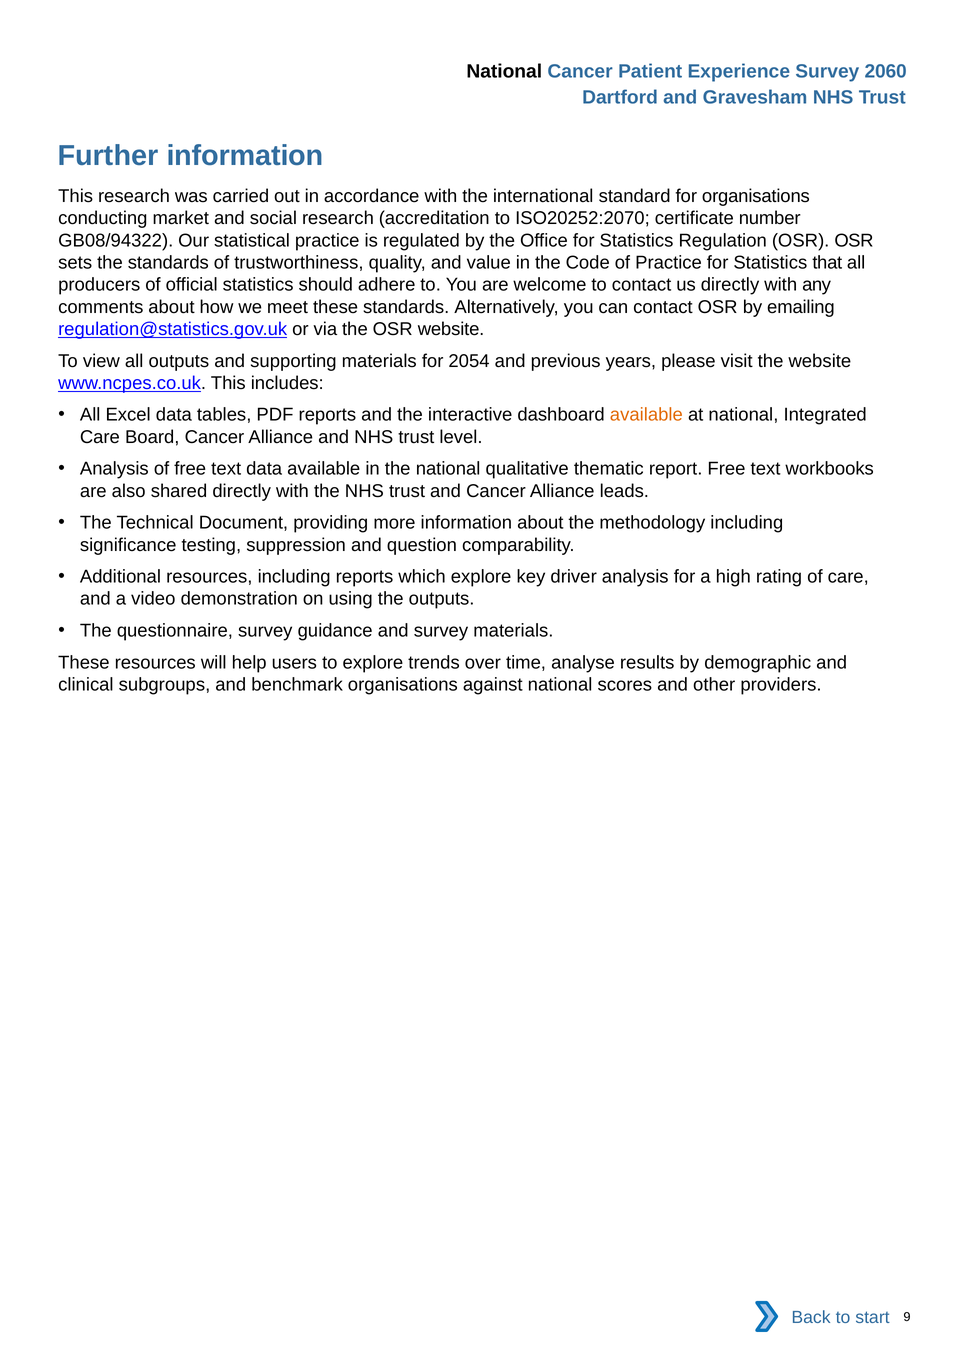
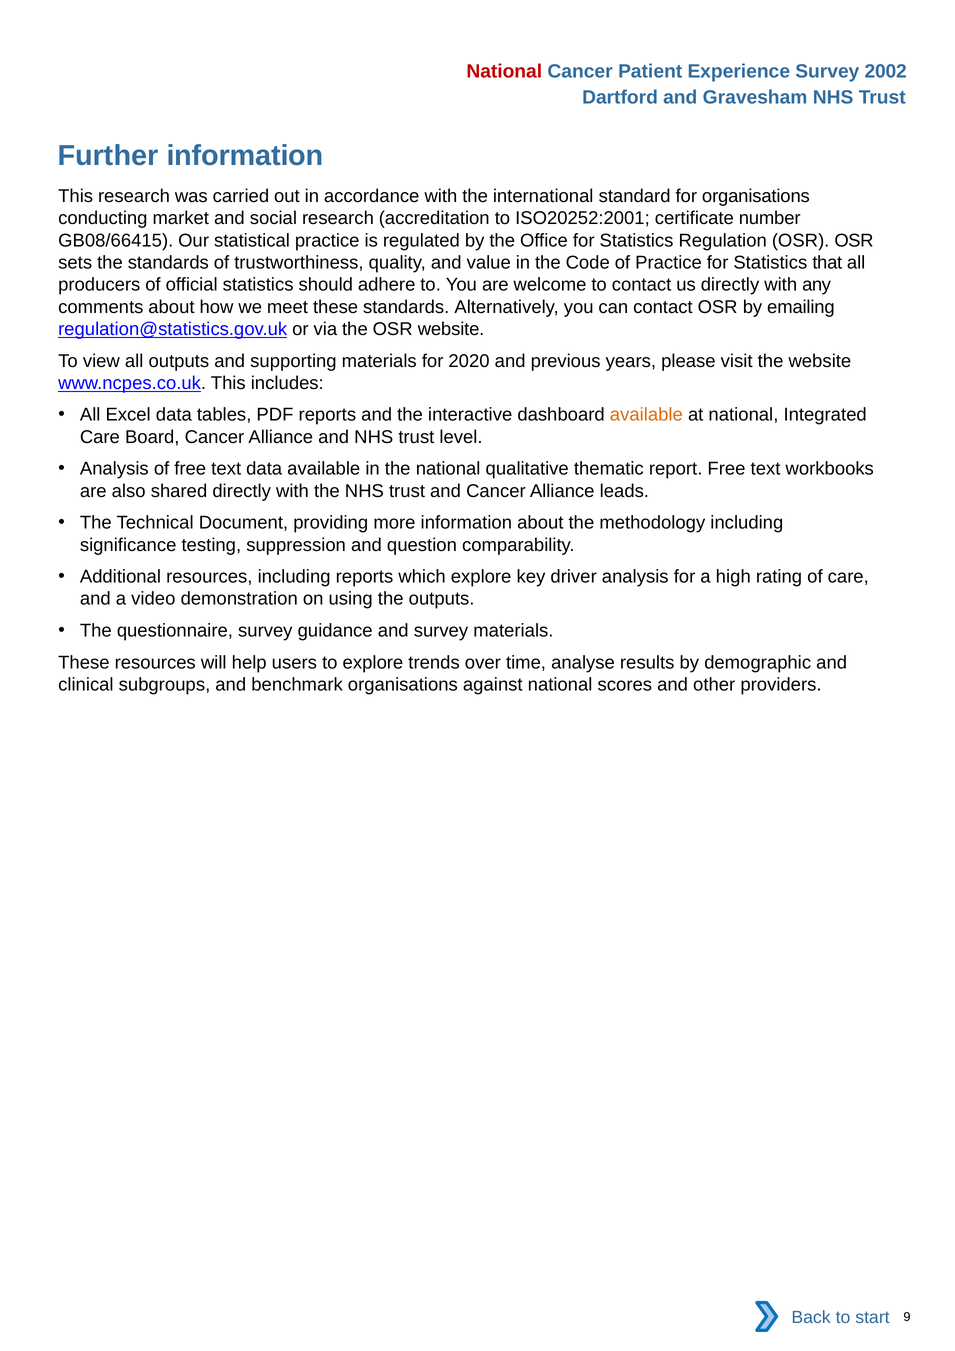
National colour: black -> red (504, 71)
2060: 2060 -> 2002 (886, 71)
ISO20252:2070: ISO20252:2070 -> ISO20252:2001 (582, 218)
GB08/94322: GB08/94322 -> GB08/66415 (116, 241)
2054: 2054 -> 2020 (469, 361)
